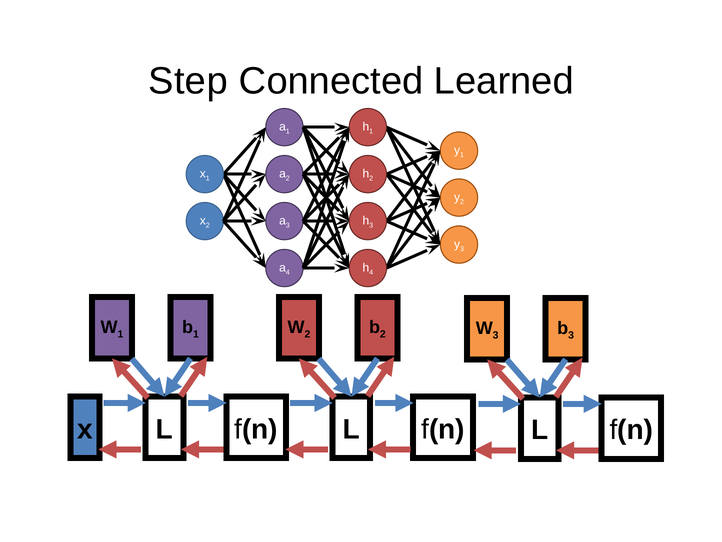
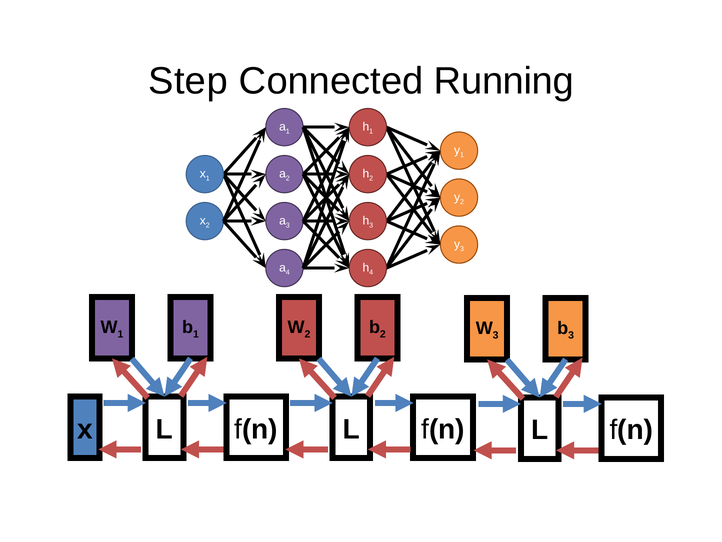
Learned: Learned -> Running (504, 81)
